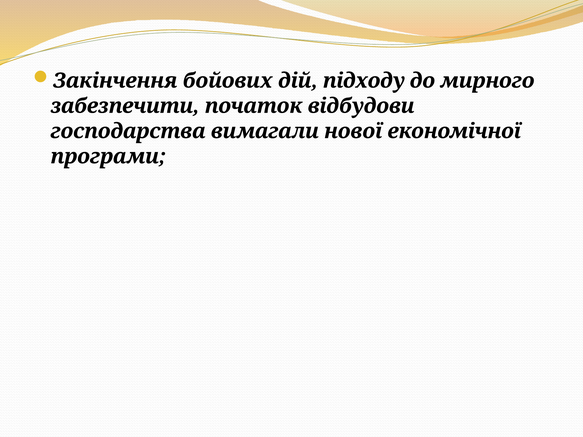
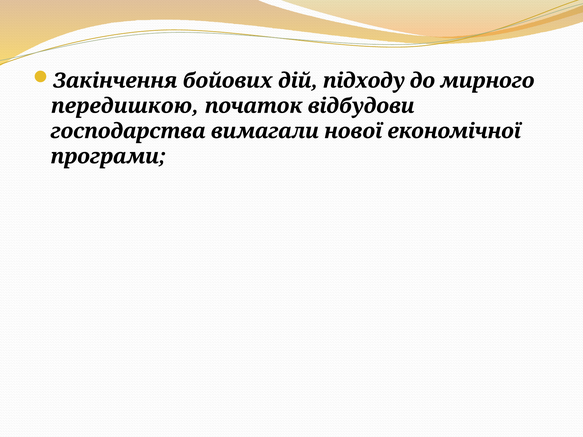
забезпечити: забезпечити -> передишкою (125, 106)
